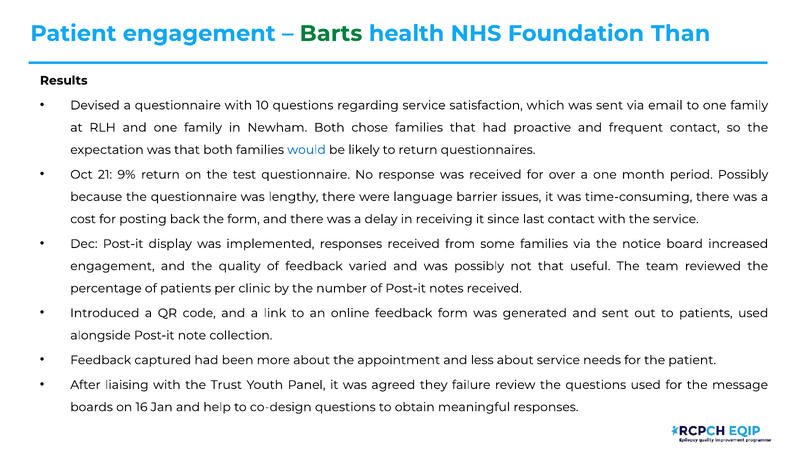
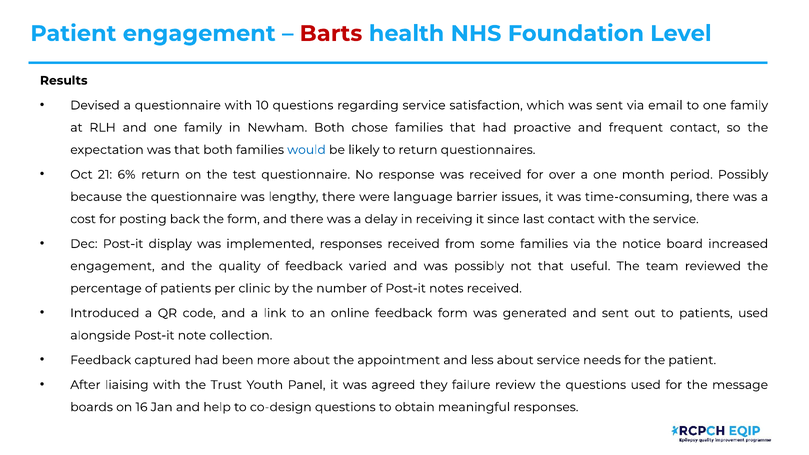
Barts colour: green -> red (331, 34)
Than: Than -> Level (681, 34)
9%: 9% -> 6% (126, 175)
